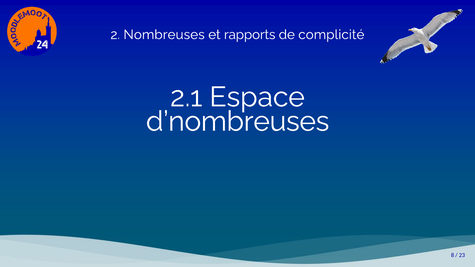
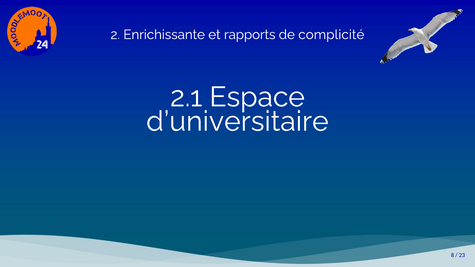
Nombreuses: Nombreuses -> Enrichissante (164, 35)
d’nombreuses: d’nombreuses -> d’universitaire (237, 122)
